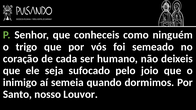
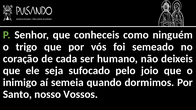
Louvor: Louvor -> Vossos (81, 95)
